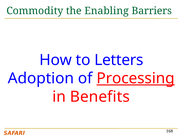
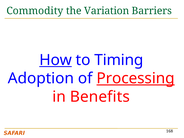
Enabling: Enabling -> Variation (107, 11)
How underline: none -> present (56, 60)
Letters: Letters -> Timing (119, 60)
